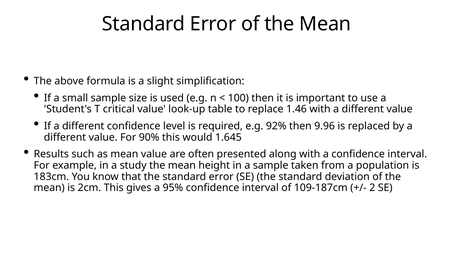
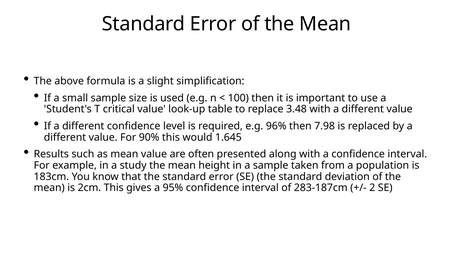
1.46: 1.46 -> 3.48 (297, 109)
92%: 92% -> 96% (276, 126)
9.96: 9.96 -> 7.98 (325, 126)
109-187cm: 109-187cm -> 283-187cm (321, 188)
